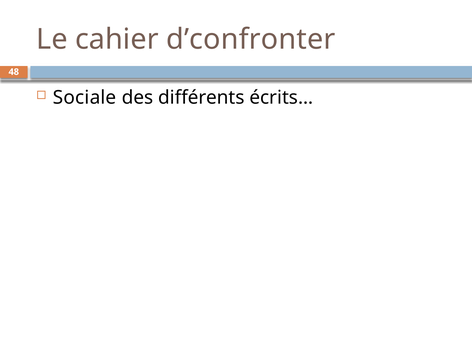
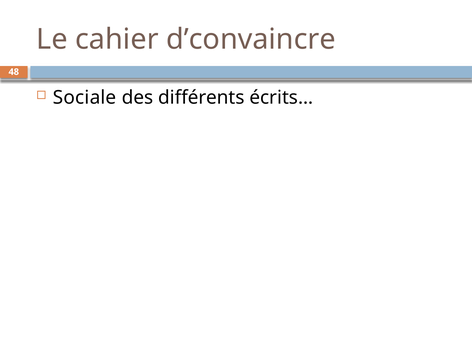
d’confronter: d’confronter -> d’convaincre (251, 39)
